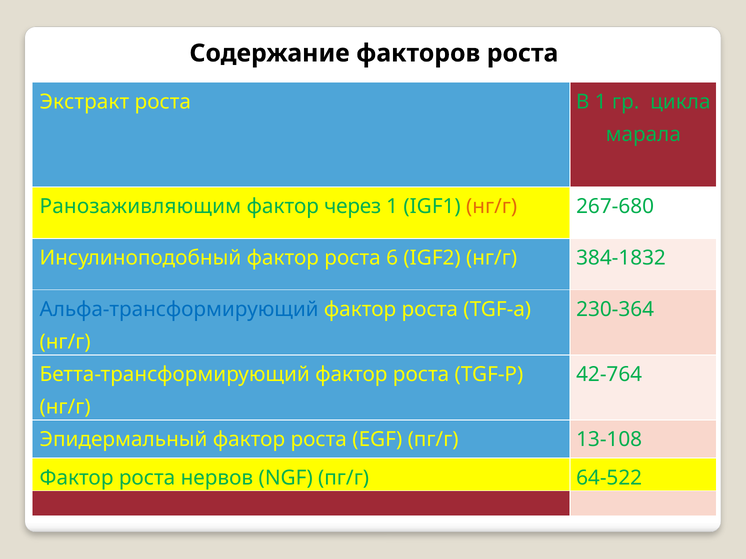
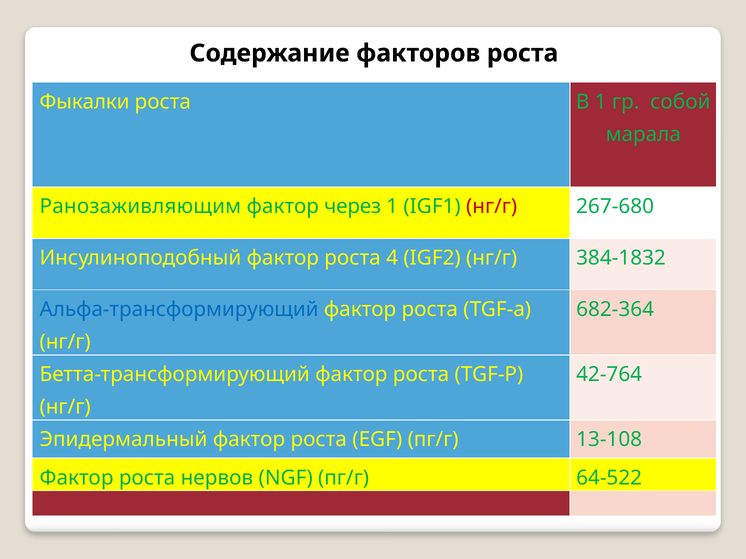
Экстракт: Экстракт -> Фыкалки (85, 102)
цикла: цикла -> собой (680, 102)
нг/г colour: orange -> red (492, 207)
6: 6 -> 4 (392, 258)
230-364: 230-364 -> 682-364 (615, 310)
